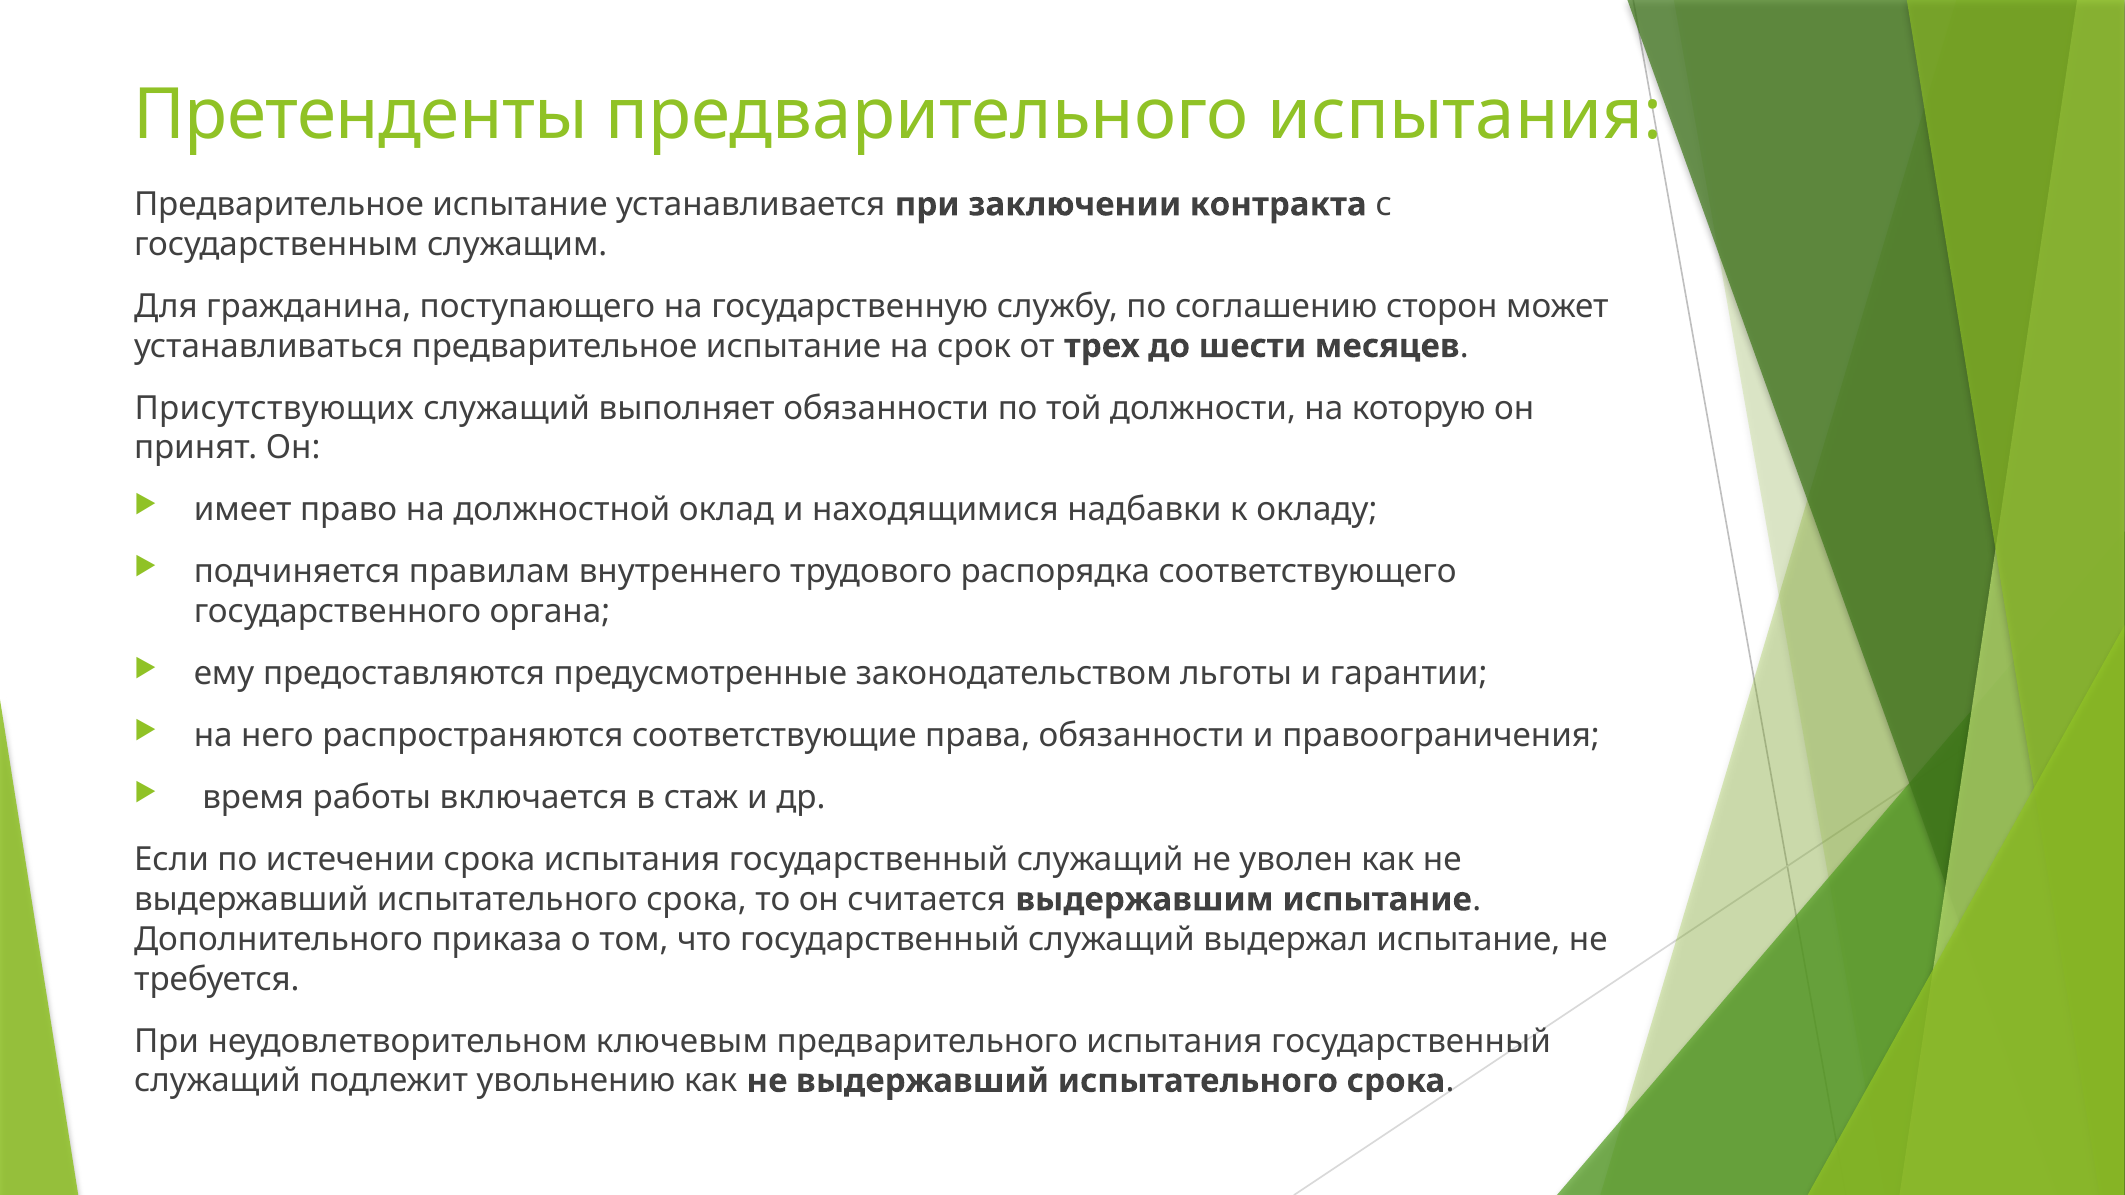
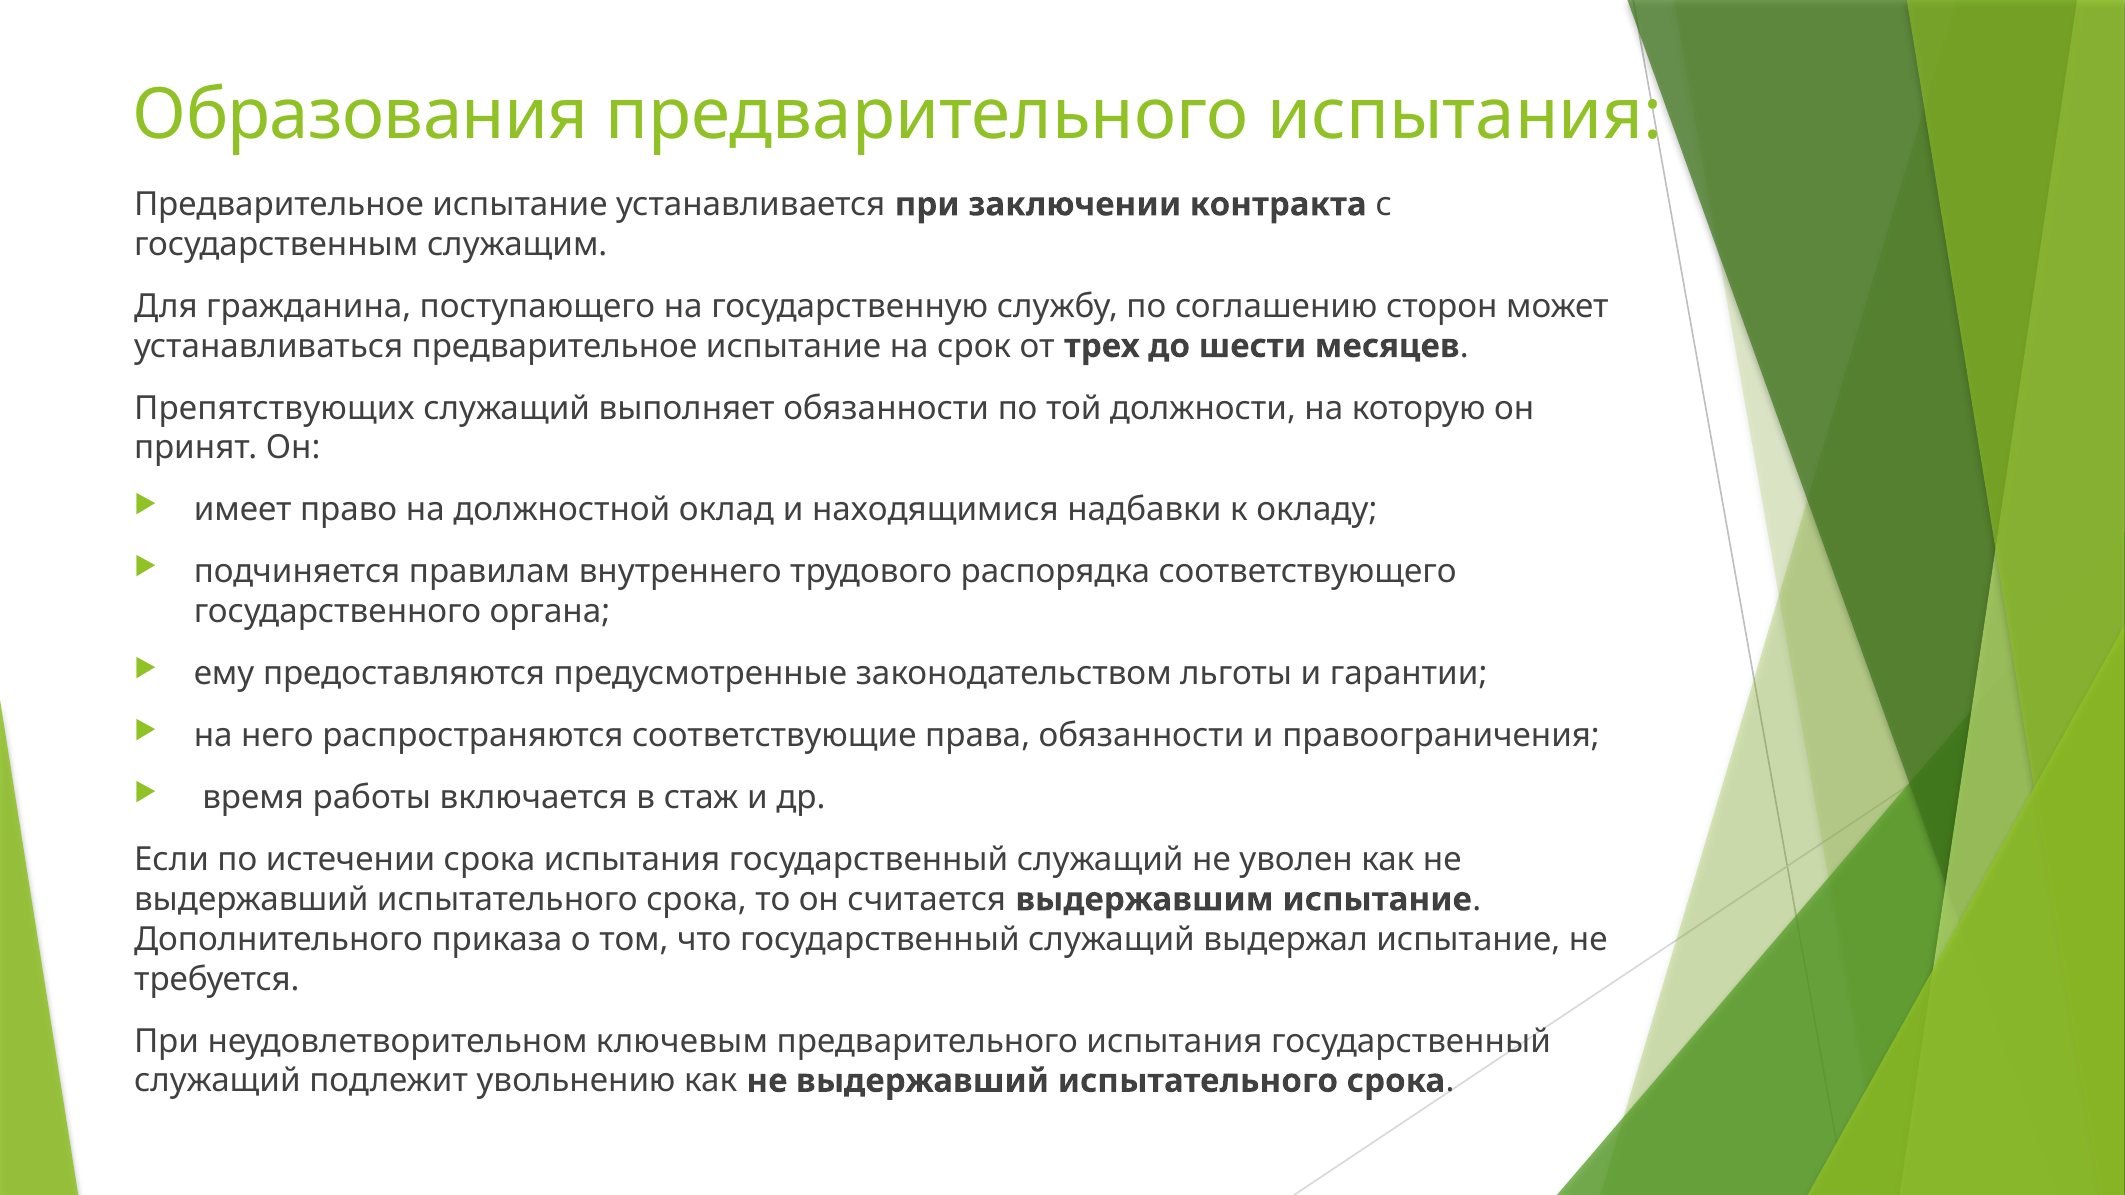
Претенденты: Претенденты -> Образования (361, 115)
Присутствующих: Присутствующих -> Препятствующих (274, 408)
